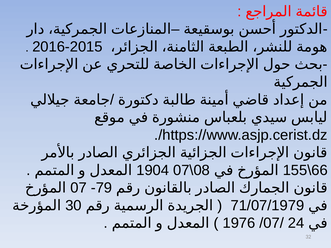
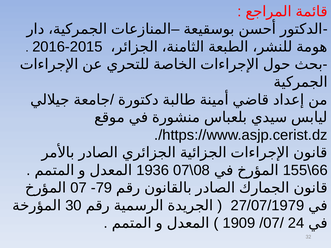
1904: 1904 -> 1936 (153, 170)
71/07/1979: 71/07/1979 -> 27/07/1979 (267, 206)
1976: 1976 -> 1909 (239, 223)
